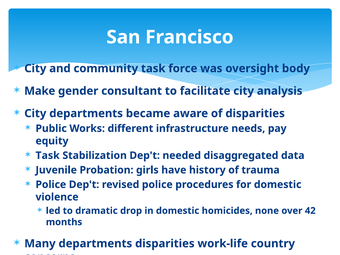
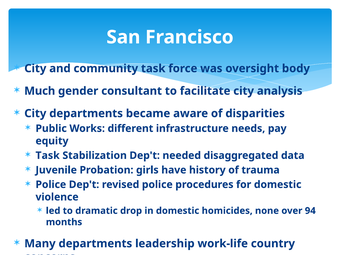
Make: Make -> Much (40, 91)
42: 42 -> 94 (310, 211)
departments disparities: disparities -> leadership (165, 244)
